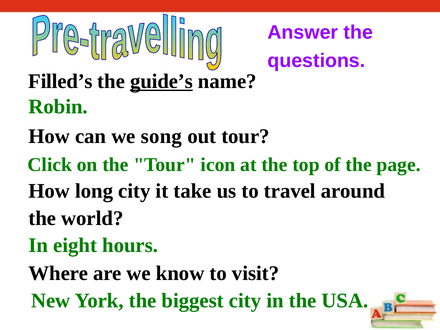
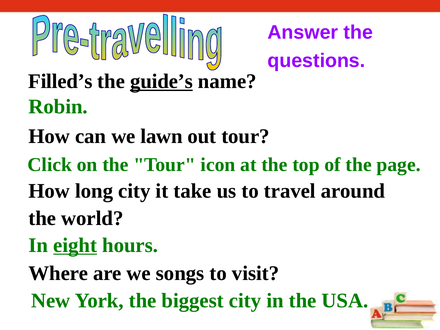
song: song -> lawn (162, 136)
eight underline: none -> present (75, 245)
know: know -> songs (180, 273)
